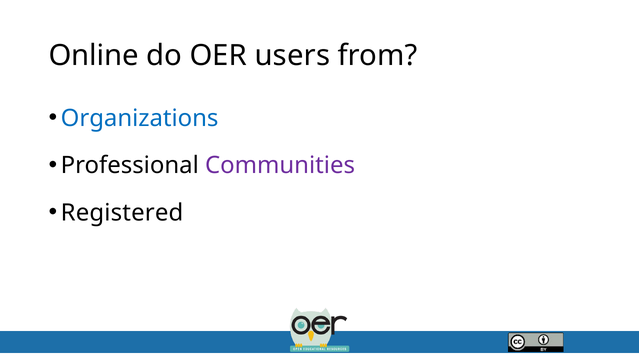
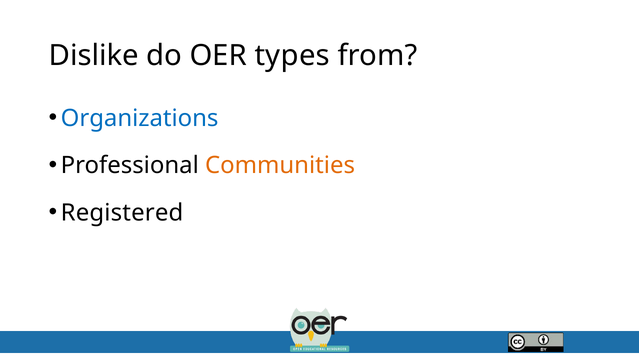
Online: Online -> Dislike (94, 56)
users: users -> types (292, 56)
Communities colour: purple -> orange (280, 166)
